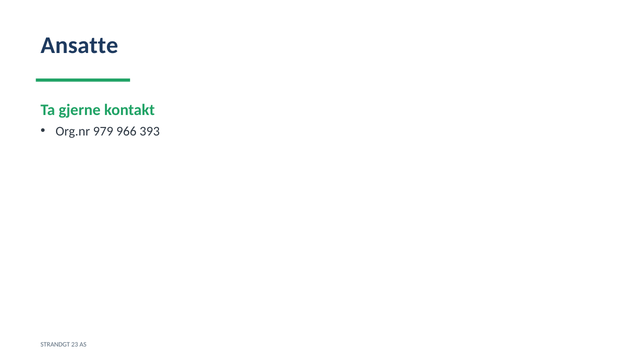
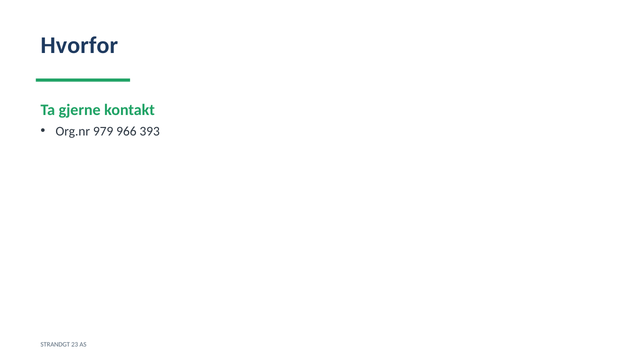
Ansatte: Ansatte -> Hvorfor (79, 46)
